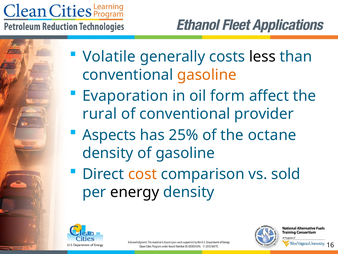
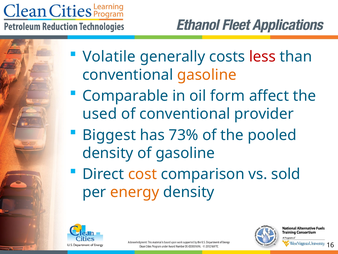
less colour: black -> red (262, 57)
Evaporation: Evaporation -> Comparable (125, 96)
rural: rural -> used (100, 114)
Aspects: Aspects -> Biggest (109, 135)
25%: 25% -> 73% (184, 135)
octane: octane -> pooled (272, 135)
energy colour: black -> orange (135, 192)
